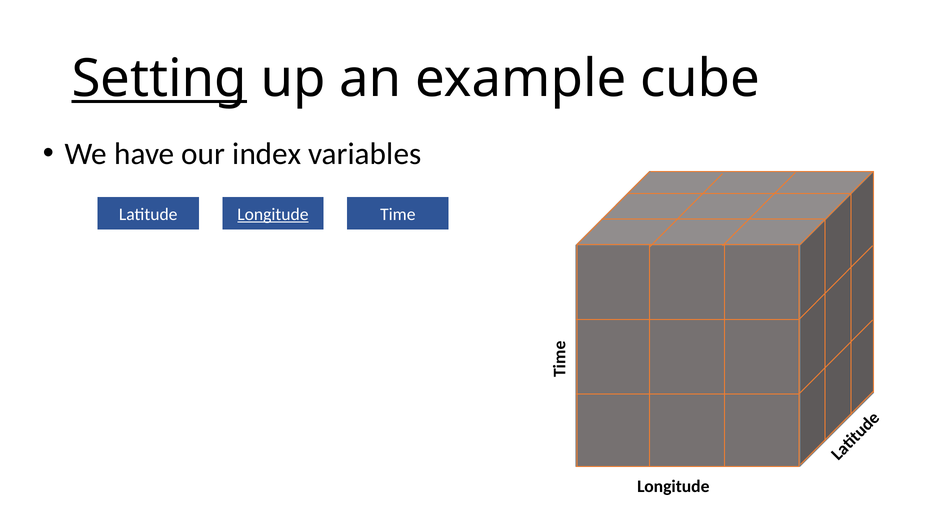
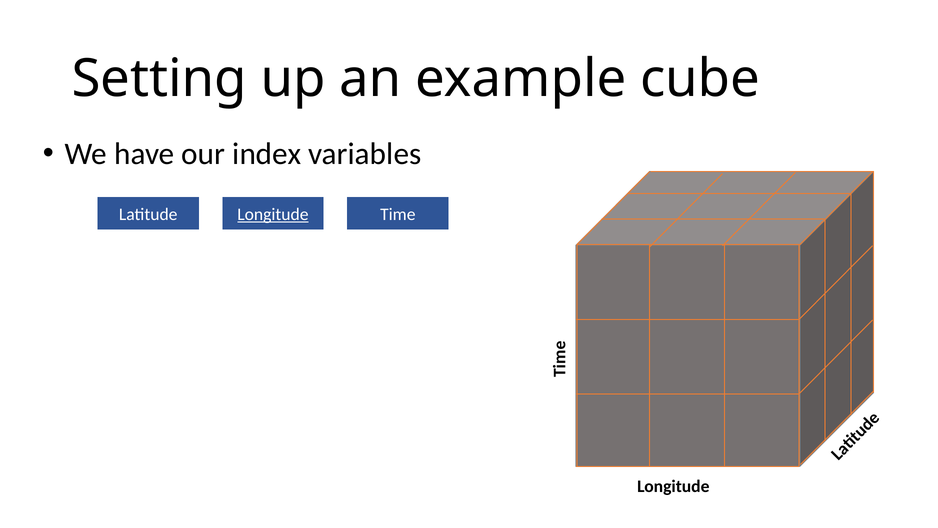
Setting underline: present -> none (159, 79)
